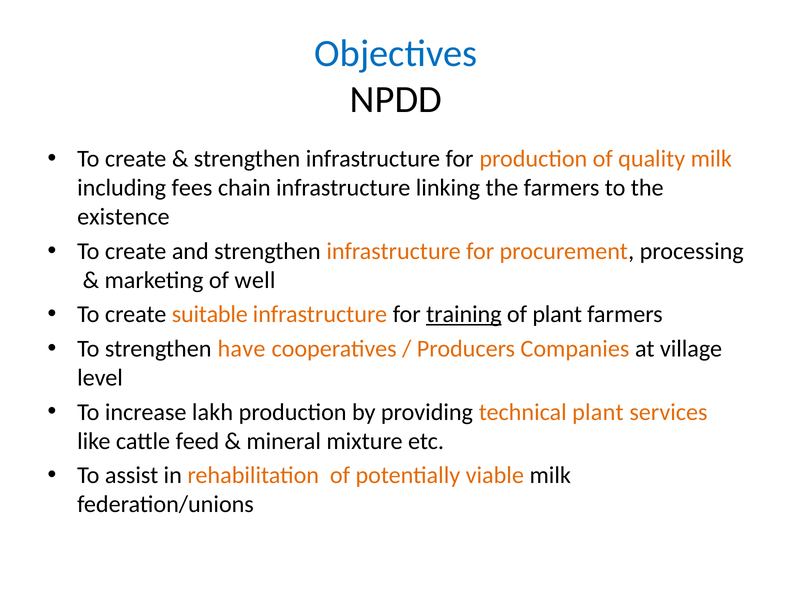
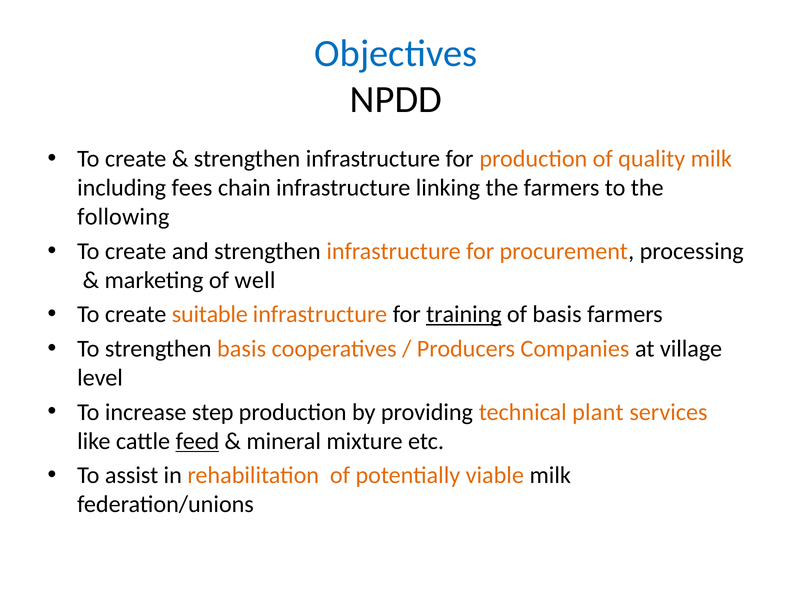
existence: existence -> following (123, 217)
of plant: plant -> basis (557, 314)
strengthen have: have -> basis (242, 349)
lakh: lakh -> step (213, 412)
feed underline: none -> present (197, 441)
